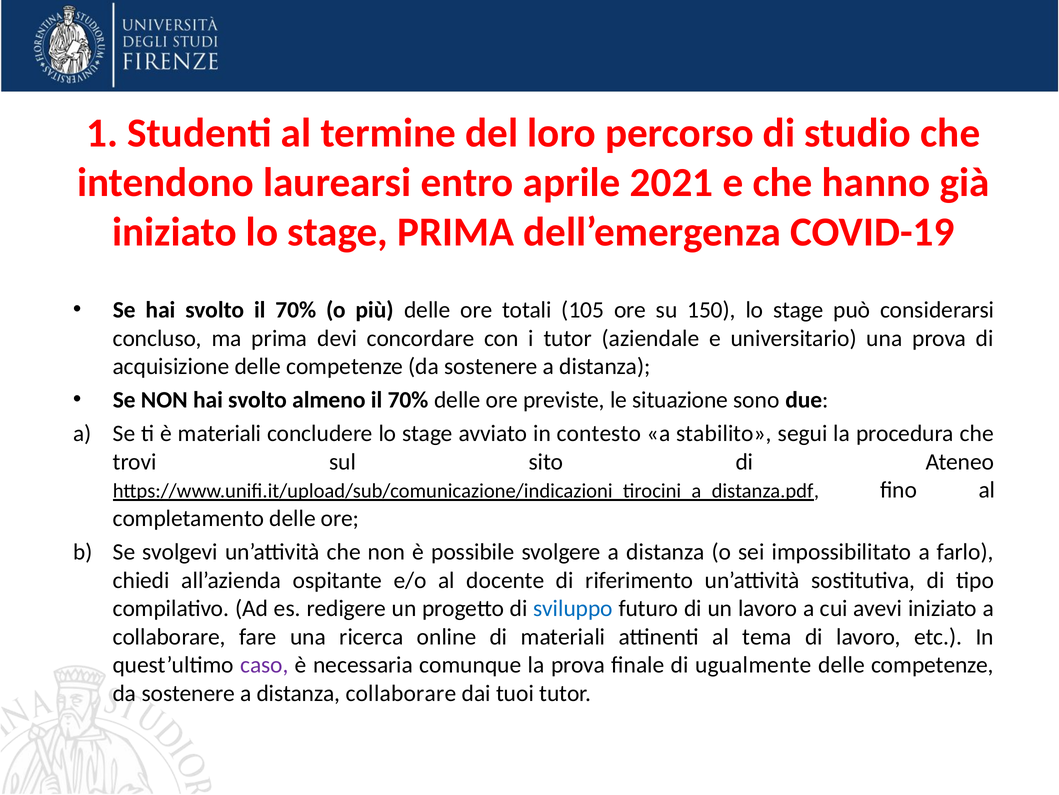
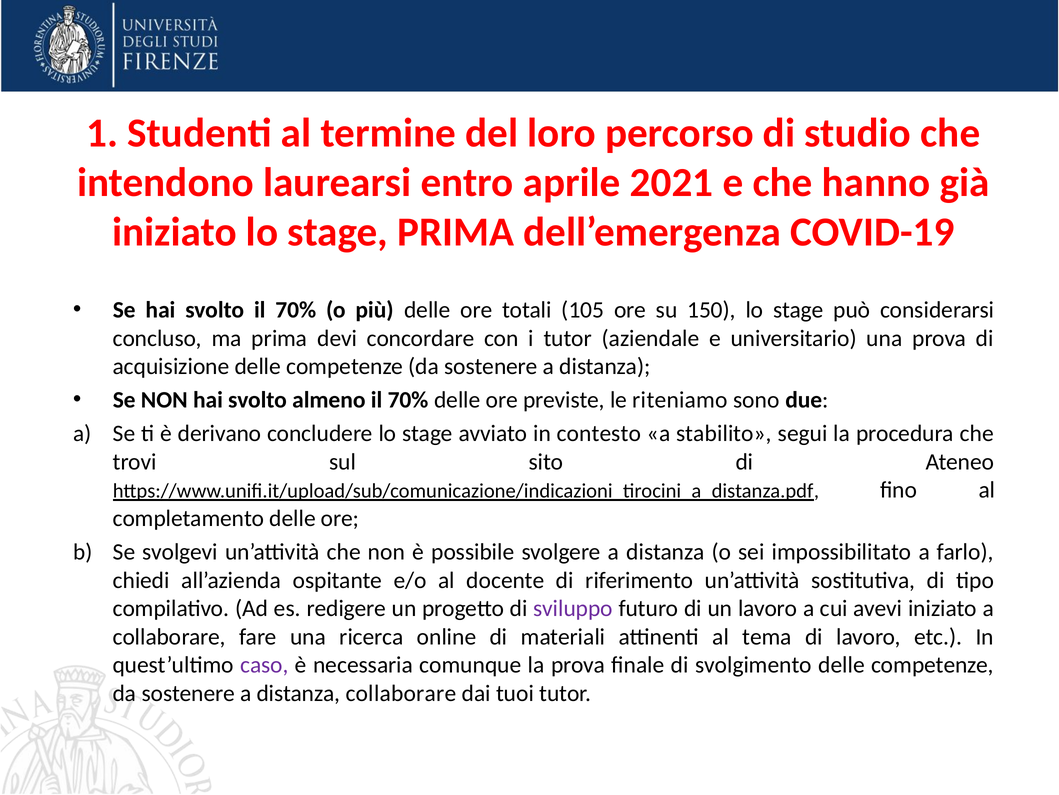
situazione: situazione -> riteniamo (680, 400)
è materiali: materiali -> derivano (220, 433)
sviluppo colour: blue -> purple (573, 608)
ugualmente: ugualmente -> svolgimento (754, 664)
